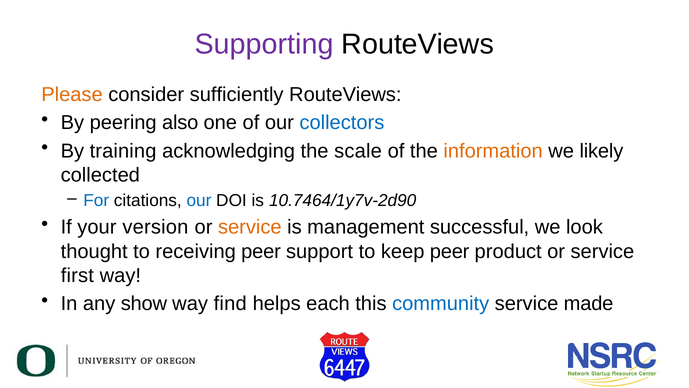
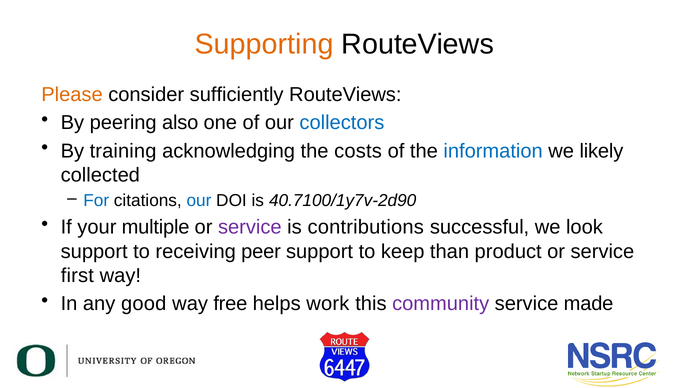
Supporting colour: purple -> orange (264, 44)
scale: scale -> costs (358, 151)
information colour: orange -> blue (493, 151)
10.7464/1y7v-2d90: 10.7464/1y7v-2d90 -> 40.7100/1y7v-2d90 (343, 200)
version: version -> multiple (156, 227)
service colour: orange -> purple (250, 227)
management: management -> contributions (366, 227)
thought: thought -> support (94, 251)
keep peer: peer -> than (450, 251)
show: show -> good (144, 303)
find: find -> free (230, 303)
each: each -> work (328, 303)
community colour: blue -> purple (441, 303)
